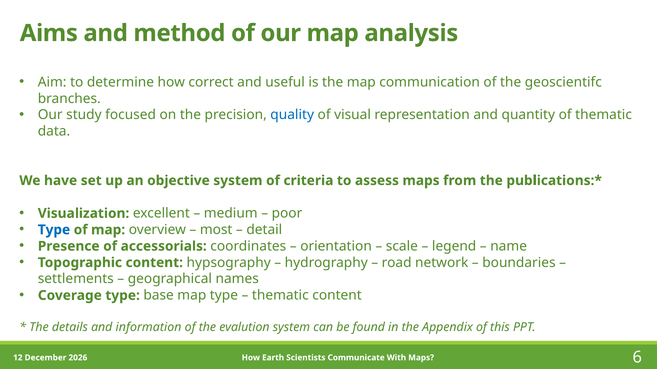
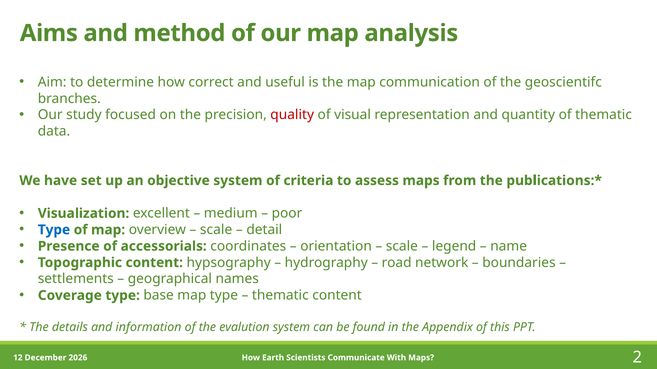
quality colour: blue -> red (292, 115)
most: most -> scale (216, 230)
6: 6 -> 2 (637, 358)
